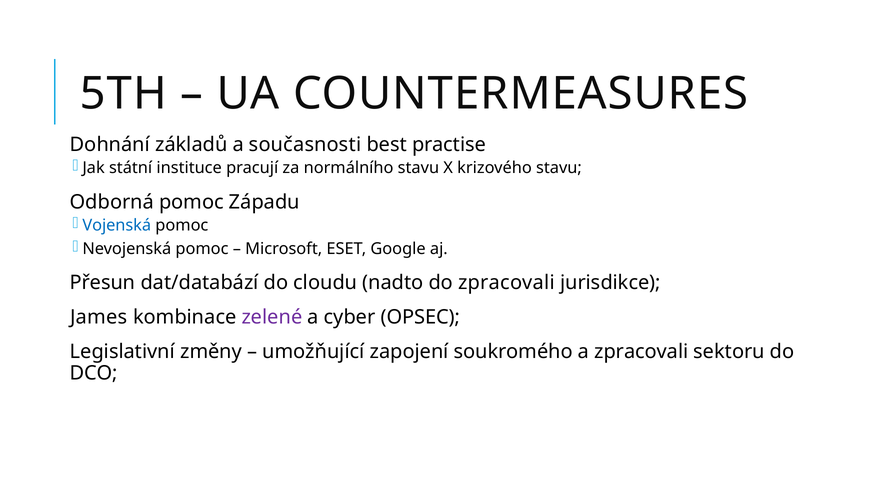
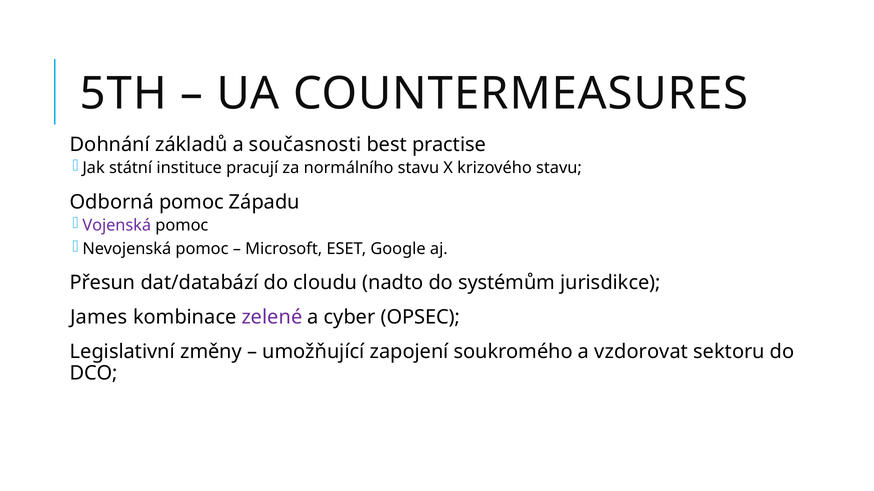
Vojenská colour: blue -> purple (117, 226)
do zpracovali: zpracovali -> systémům (507, 283)
a zpracovali: zpracovali -> vzdorovat (641, 352)
